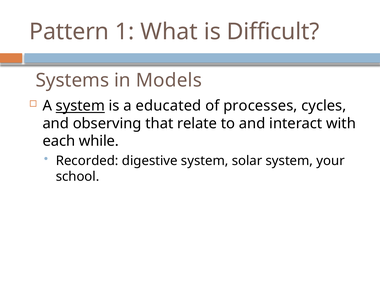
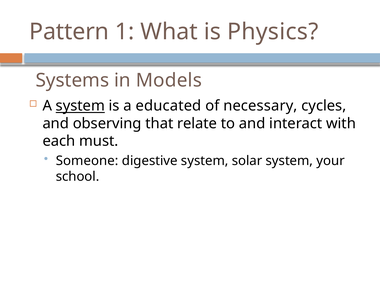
Difficult: Difficult -> Physics (273, 32)
processes: processes -> necessary (260, 106)
while: while -> must (99, 141)
Recorded: Recorded -> Someone (87, 161)
